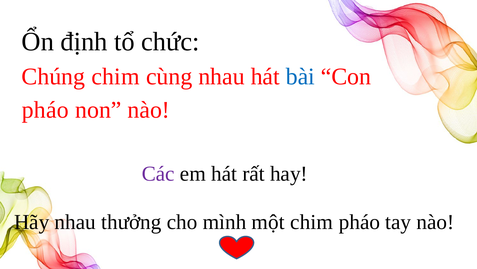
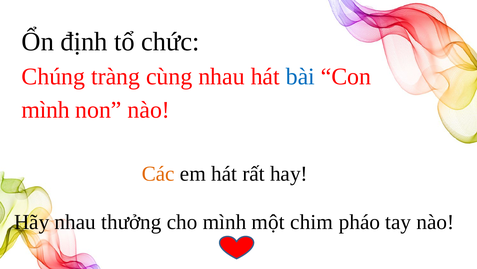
Chúng chim: chim -> tràng (116, 76)
pháo: pháo -> mình (46, 110)
Các colour: purple -> orange (158, 173)
